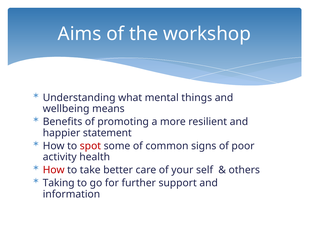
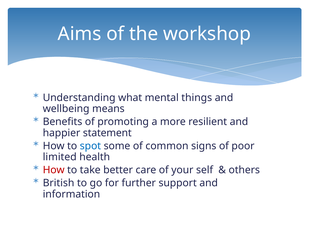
spot colour: red -> blue (90, 146)
activity: activity -> limited (60, 157)
Taking: Taking -> British (59, 183)
